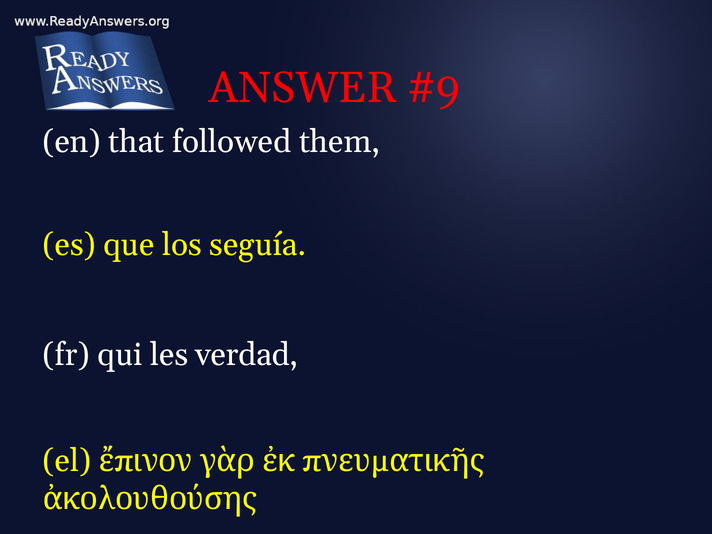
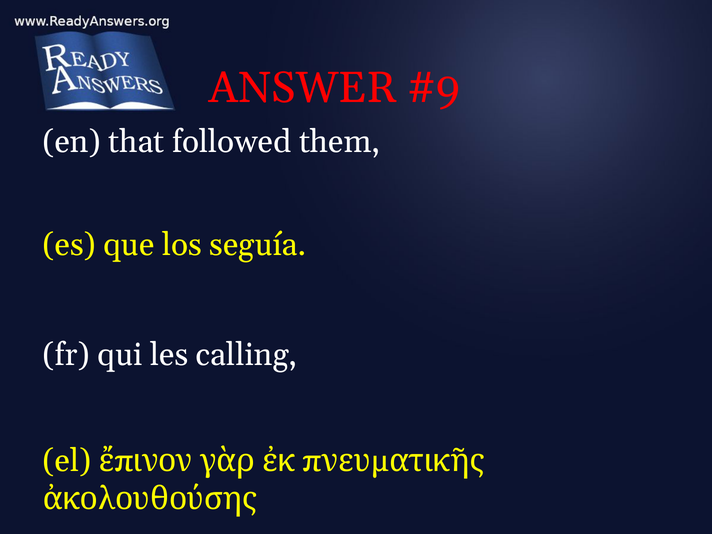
verdad: verdad -> calling (247, 355)
